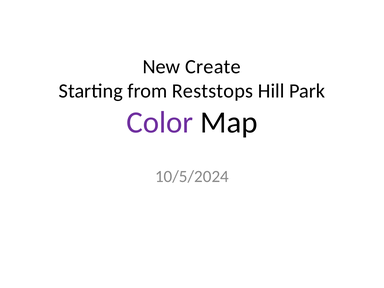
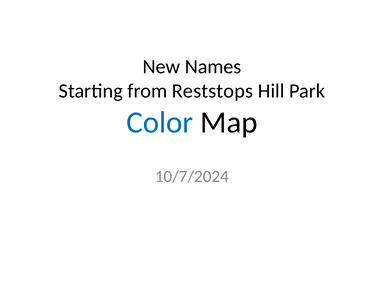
Create: Create -> Names (213, 67)
Color colour: purple -> blue (160, 122)
10/5/2024: 10/5/2024 -> 10/7/2024 (192, 177)
